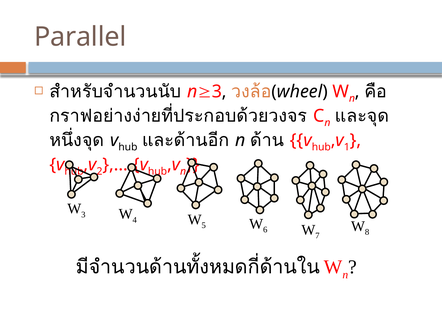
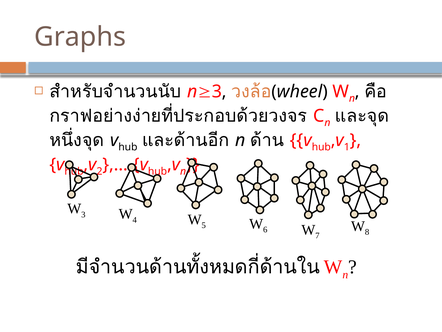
Parallel: Parallel -> Graphs (80, 37)
